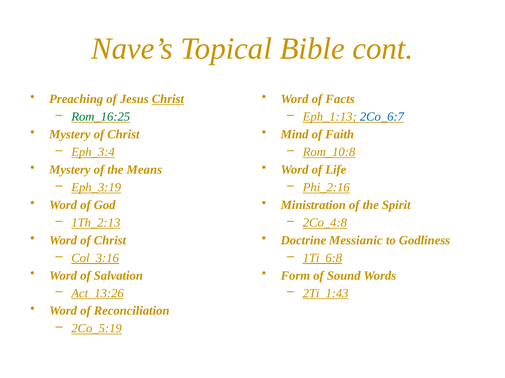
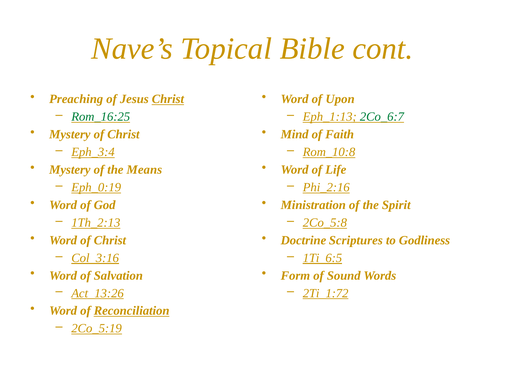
Facts: Facts -> Upon (340, 99)
2Co_6:7 colour: blue -> green (382, 117)
Eph_3:19: Eph_3:19 -> Eph_0:19 (96, 188)
2Co_4:8: 2Co_4:8 -> 2Co_5:8 (325, 223)
Messianic: Messianic -> Scriptures (356, 241)
1Ti_6:8: 1Ti_6:8 -> 1Ti_6:5 (322, 258)
2Ti_1:43: 2Ti_1:43 -> 2Ti_1:72 (326, 294)
Reconciliation underline: none -> present (132, 311)
